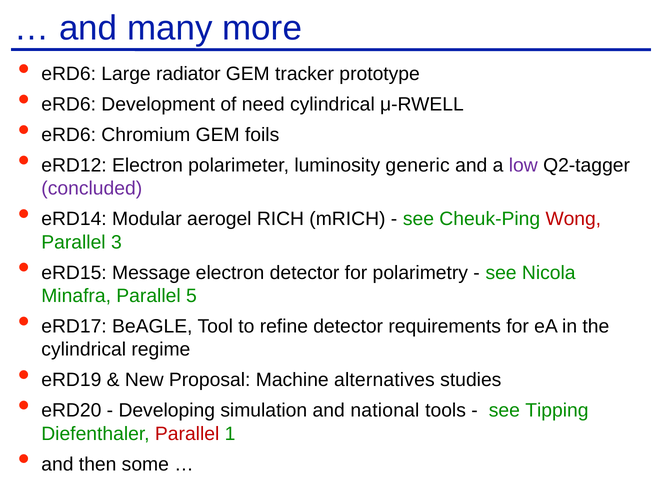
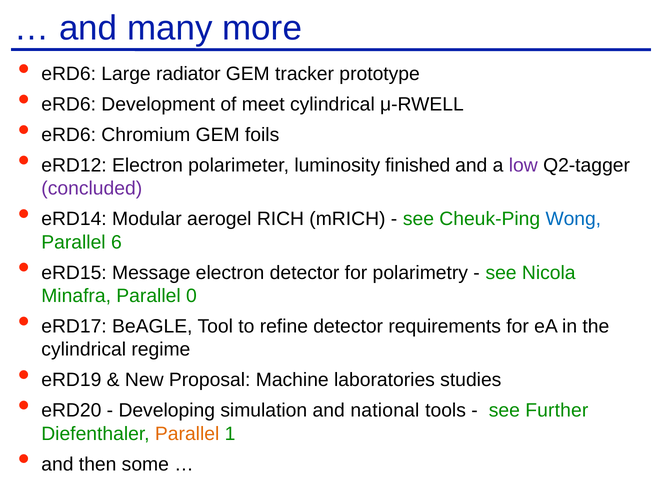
need: need -> meet (263, 105)
generic: generic -> finished (418, 166)
Wong colour: red -> blue (573, 219)
3: 3 -> 6 (116, 243)
5: 5 -> 0 (191, 296)
alternatives: alternatives -> laboratories (384, 380)
Tipping: Tipping -> Further (557, 411)
Parallel colour: red -> orange (187, 434)
